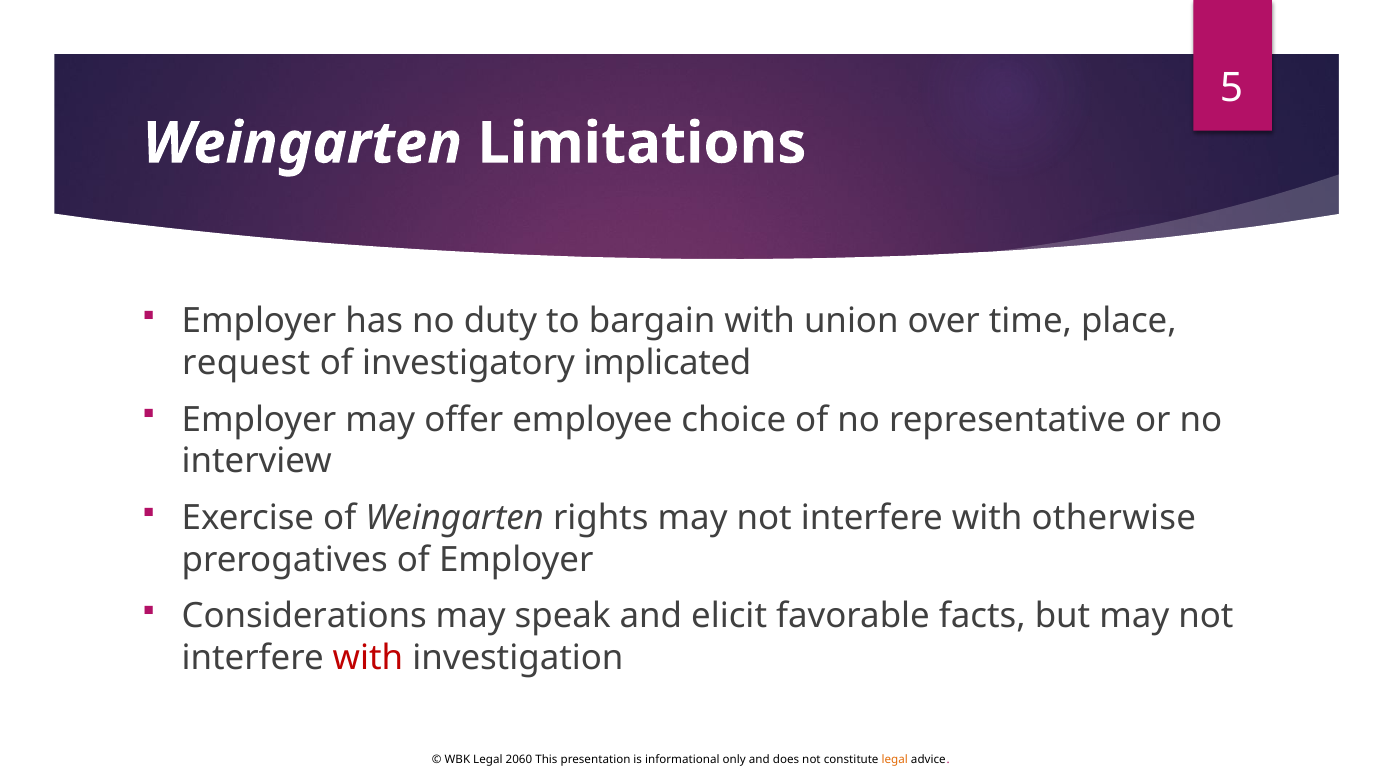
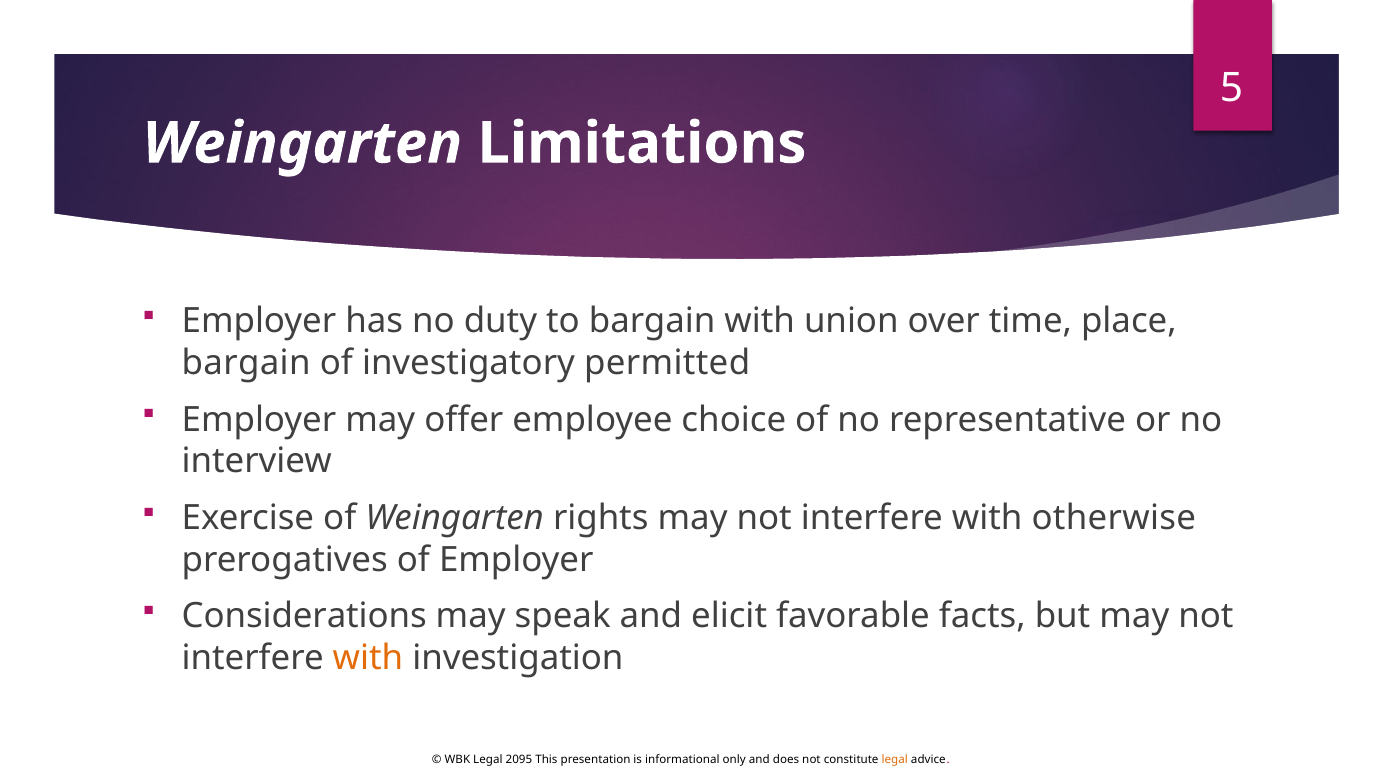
request: request -> bargain (246, 363)
implicated: implicated -> permitted (667, 363)
with colour: red -> orange (368, 658)
2060: 2060 -> 2095 (519, 760)
